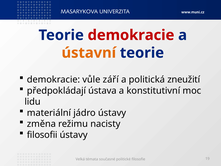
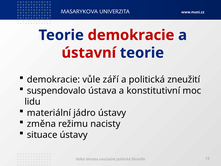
ústavní colour: orange -> red (89, 53)
předpokládají: předpokládají -> suspendovalo (56, 91)
filosofii: filosofii -> situace (42, 135)
